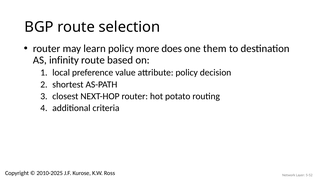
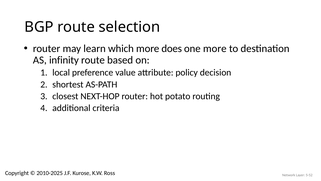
learn policy: policy -> which (121, 48)
one them: them -> more (215, 48)
